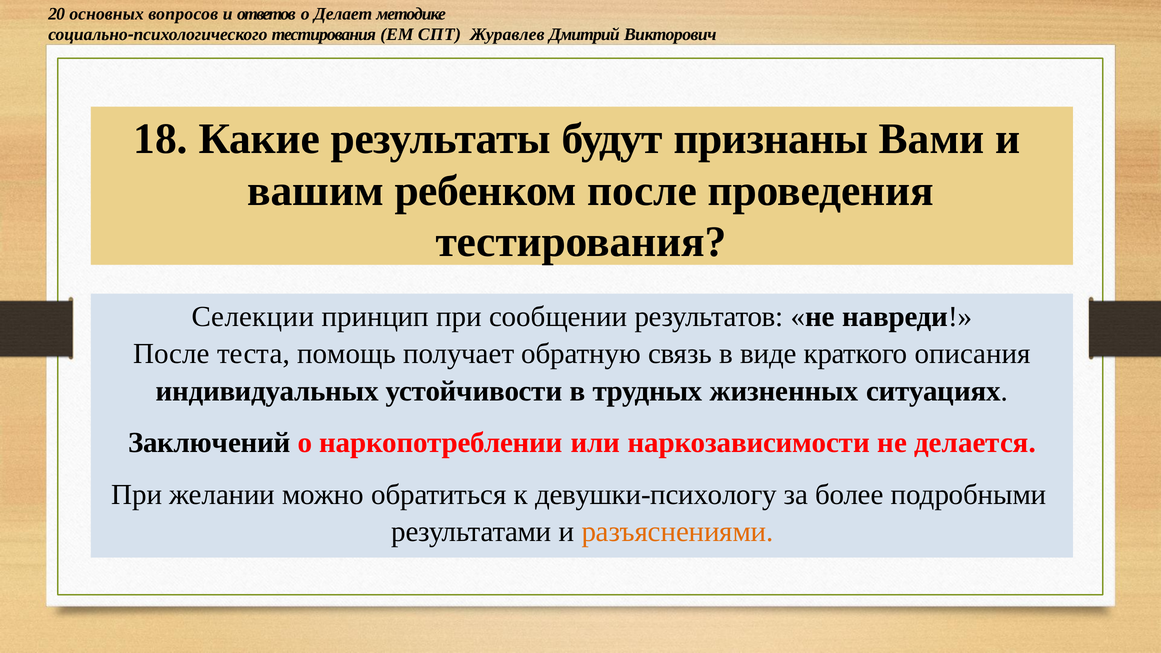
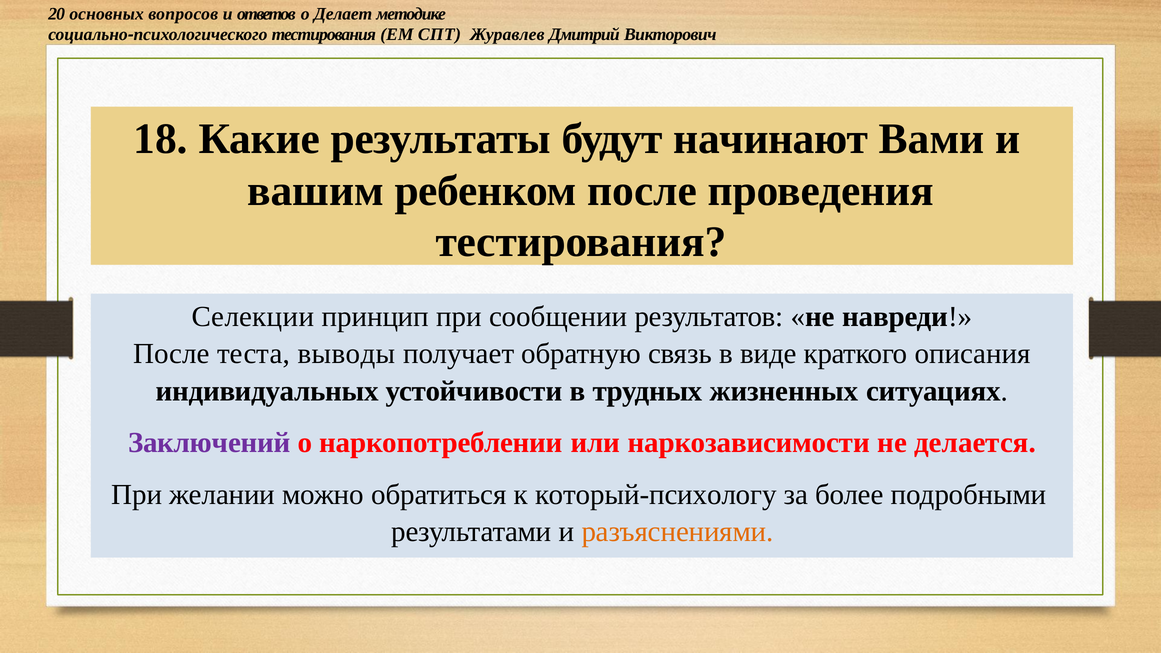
признаны: признаны -> начинают (771, 139)
помощь: помощь -> выводы (347, 354)
Заключений colour: black -> purple (209, 443)
девушки-психологу: девушки-психологу -> который-психологу (656, 495)
